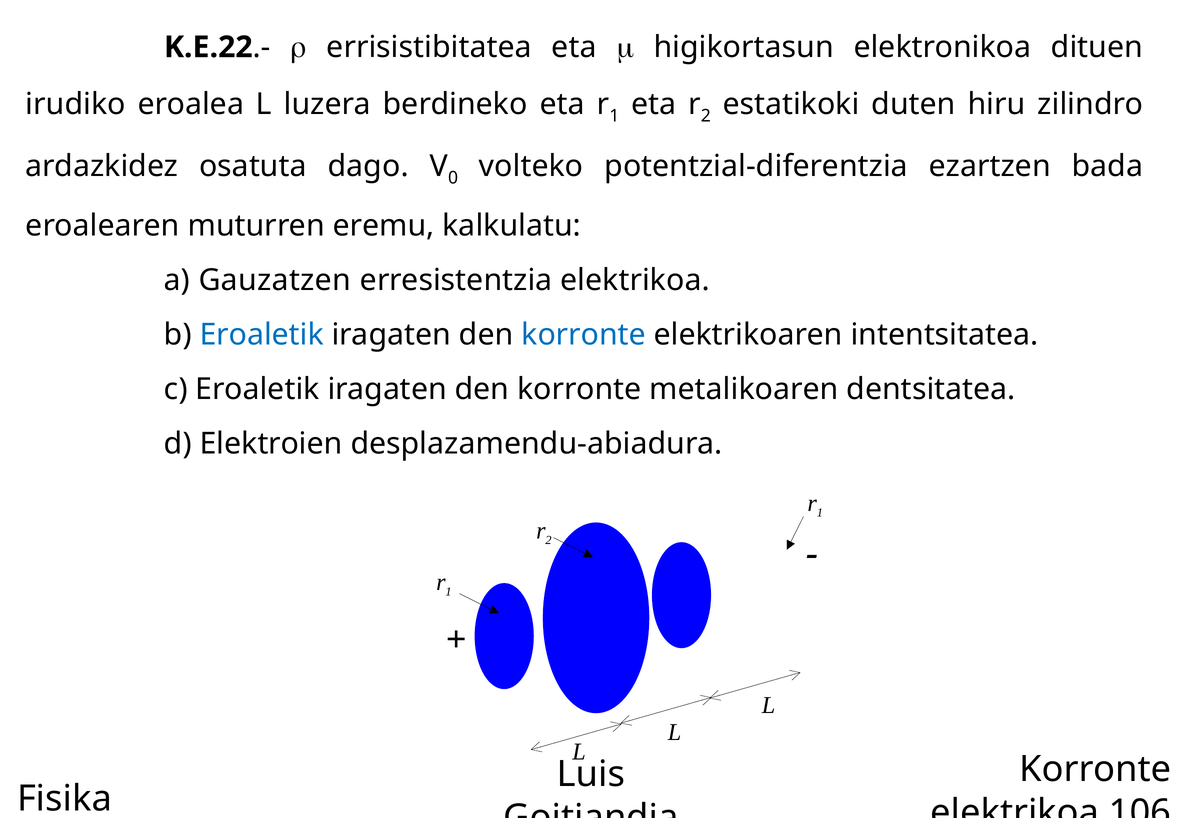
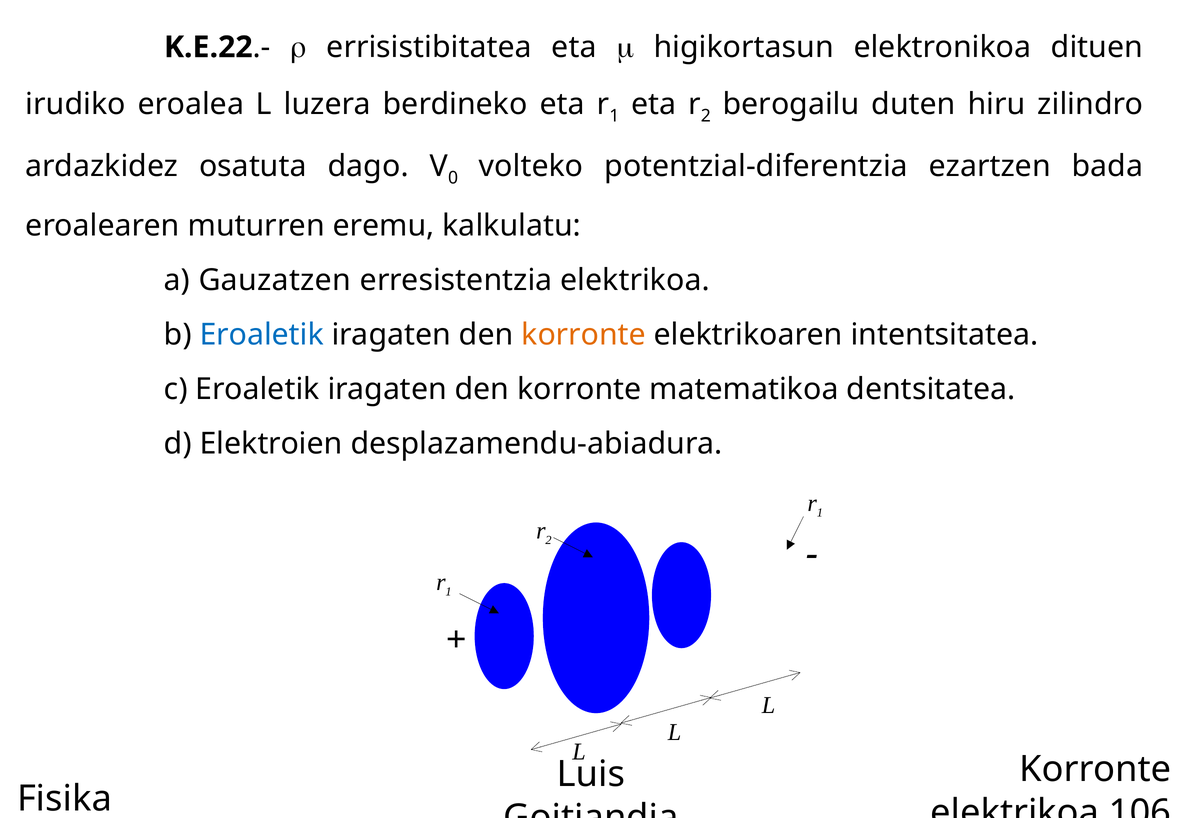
estatikoki: estatikoki -> berogailu (791, 104)
korronte colour: blue -> orange (584, 335)
metalikoaren: metalikoaren -> matematikoa (744, 389)
